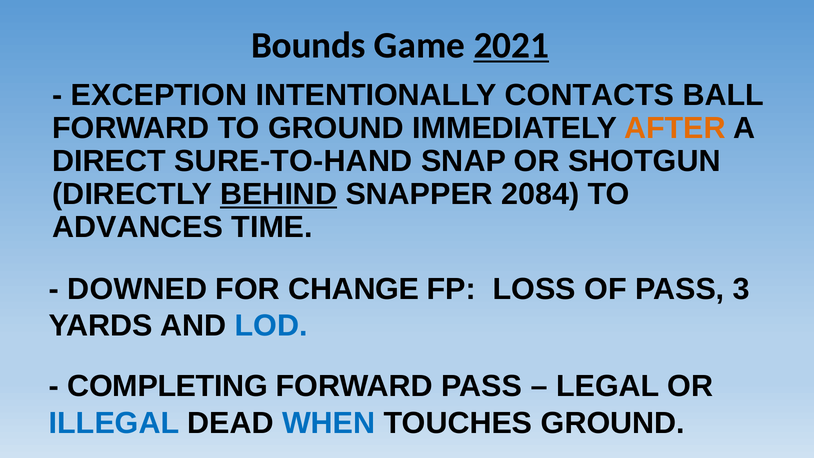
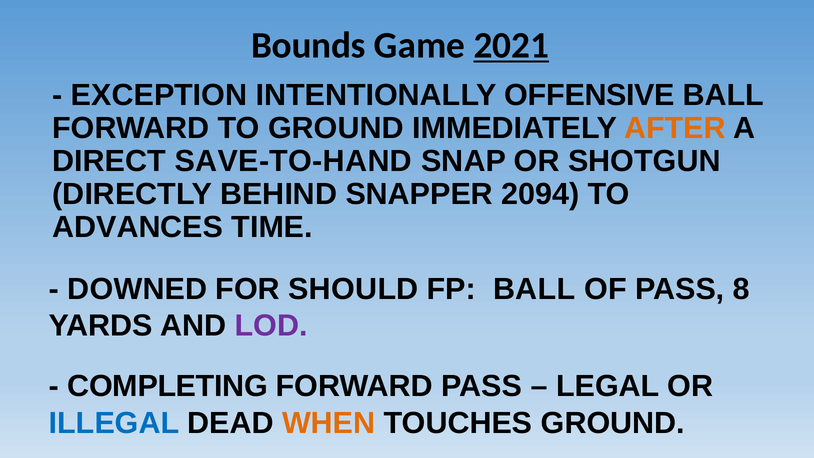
CONTACTS: CONTACTS -> OFFENSIVE (590, 95)
SURE-TO-HAND: SURE-TO-HAND -> SAVE-TO-HAND (293, 161)
BEHIND underline: present -> none (279, 194)
2084: 2084 -> 2094 (540, 194)
CHANGE: CHANGE -> SHOULD (353, 289)
FP LOSS: LOSS -> BALL (534, 289)
3: 3 -> 8 (741, 289)
LOD colour: blue -> purple (271, 326)
WHEN colour: blue -> orange (329, 423)
